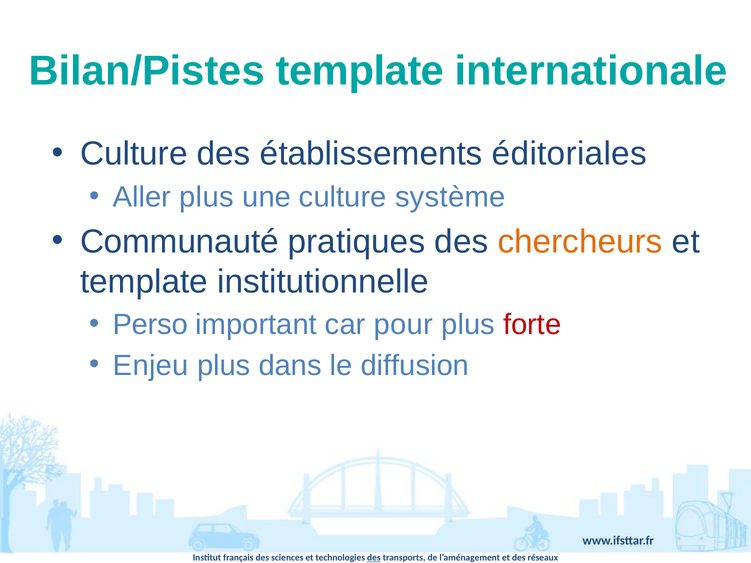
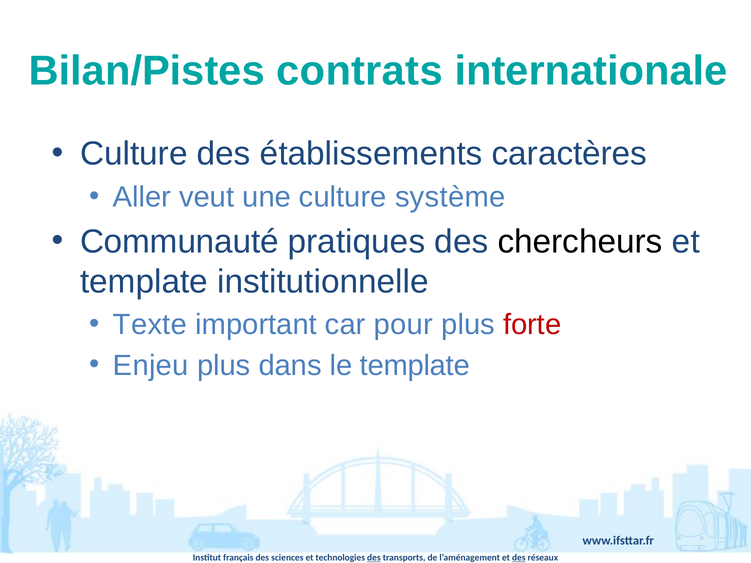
Bilan/Pistes template: template -> contrats (360, 71)
éditoriales: éditoriales -> caractères (570, 154)
Aller plus: plus -> veut (207, 197)
chercheurs colour: orange -> black (580, 242)
Perso: Perso -> Texte (150, 325)
le diffusion: diffusion -> template (415, 366)
des underline: none -> present (519, 558)
